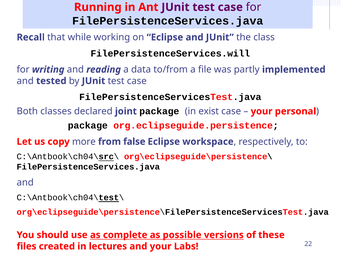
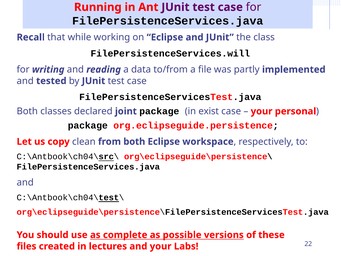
more: more -> clean (84, 142)
from false: false -> both (134, 142)
